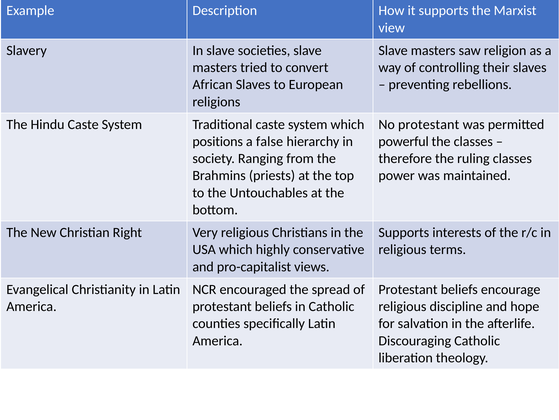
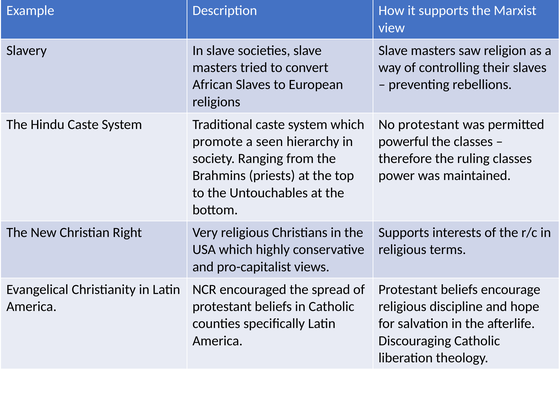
positions: positions -> promote (218, 141)
false: false -> seen (270, 141)
